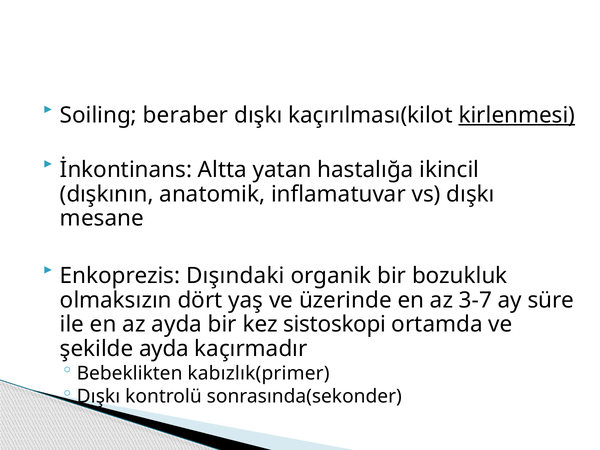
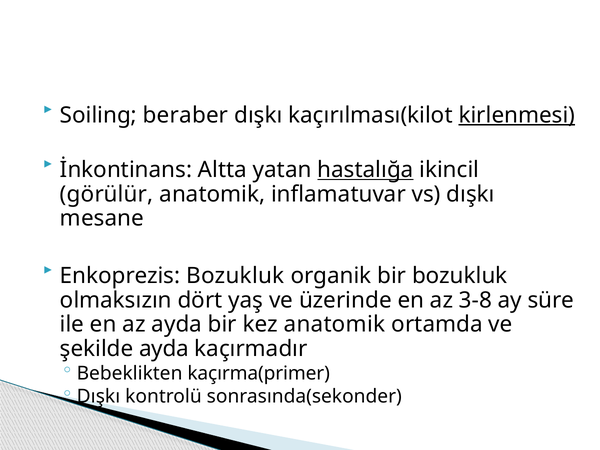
hastalığa underline: none -> present (365, 170)
dışkının: dışkının -> görülür (107, 194)
Enkoprezis Dışındaki: Dışındaki -> Bozukluk (235, 276)
3-7: 3-7 -> 3-8 (475, 300)
kez sistoskopi: sistoskopi -> anatomik (334, 324)
kabızlık(primer: kabızlık(primer -> kaçırma(primer (259, 373)
